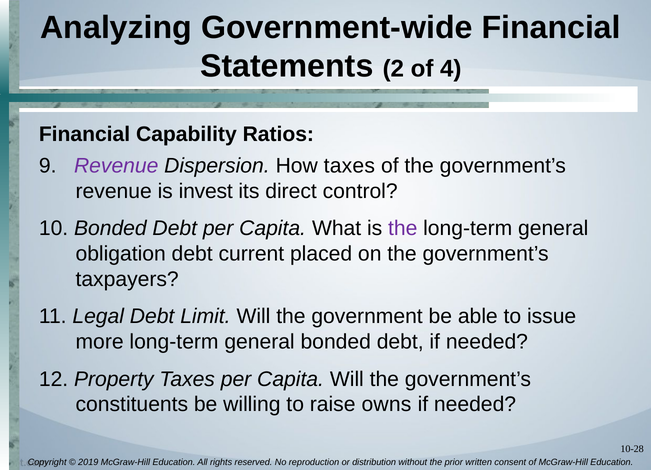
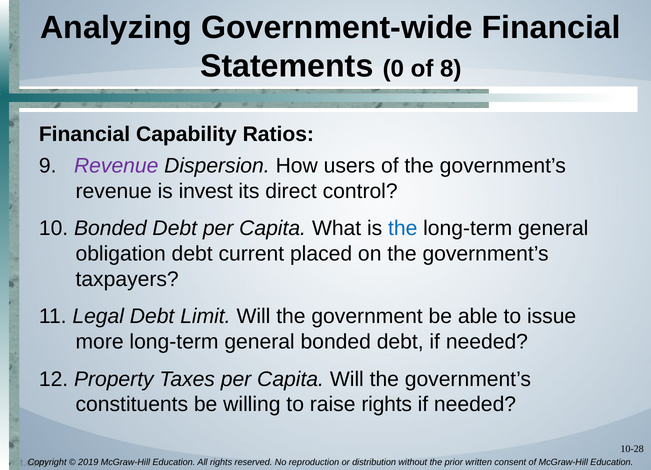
2: 2 -> 0 (393, 69)
4: 4 -> 8 (451, 69)
How taxes: taxes -> users (349, 166)
the colour: purple -> blue (403, 229)
raise owns: owns -> rights (387, 405)
